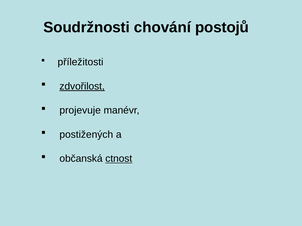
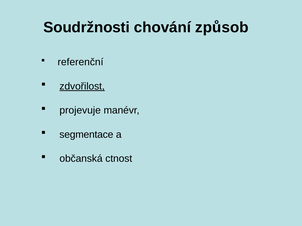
postojů: postojů -> způsob (222, 27)
příležitosti: příležitosti -> referenční (81, 62)
postižených: postižených -> segmentace (86, 135)
ctnost underline: present -> none (119, 159)
